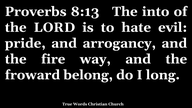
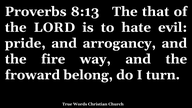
into: into -> that (156, 12)
long: long -> turn (163, 75)
